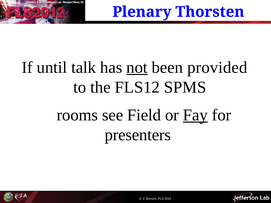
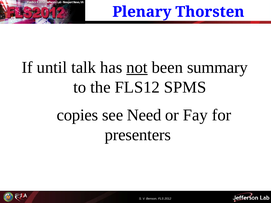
provided: provided -> summary (217, 68)
rooms: rooms -> copies (77, 115)
Field: Field -> Need (144, 115)
Fay underline: present -> none (195, 115)
